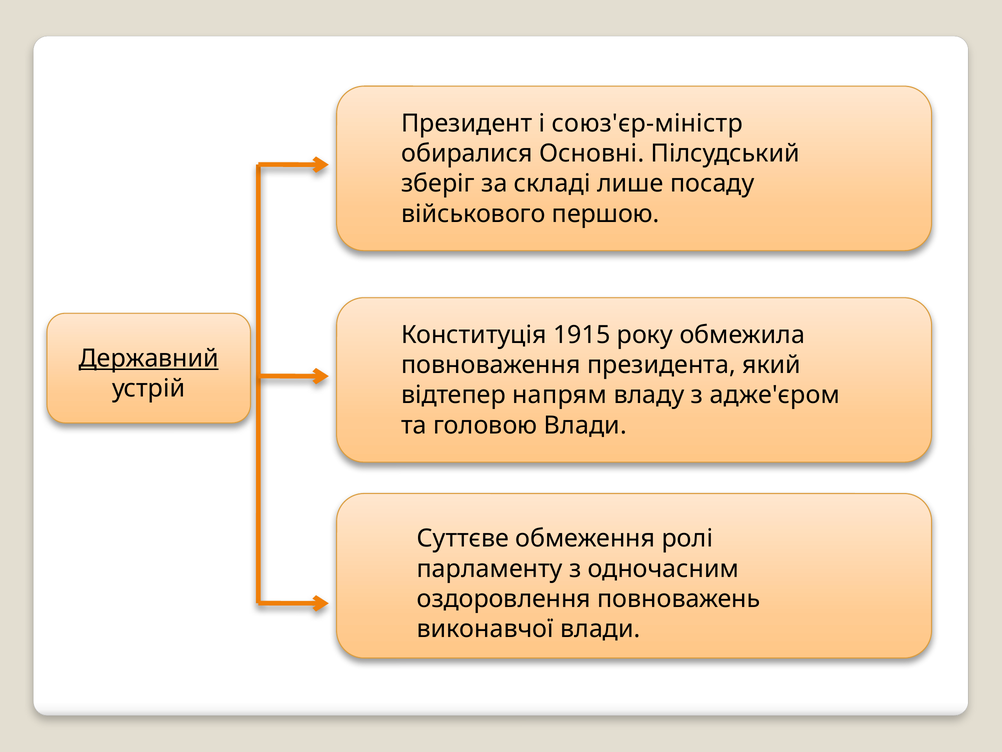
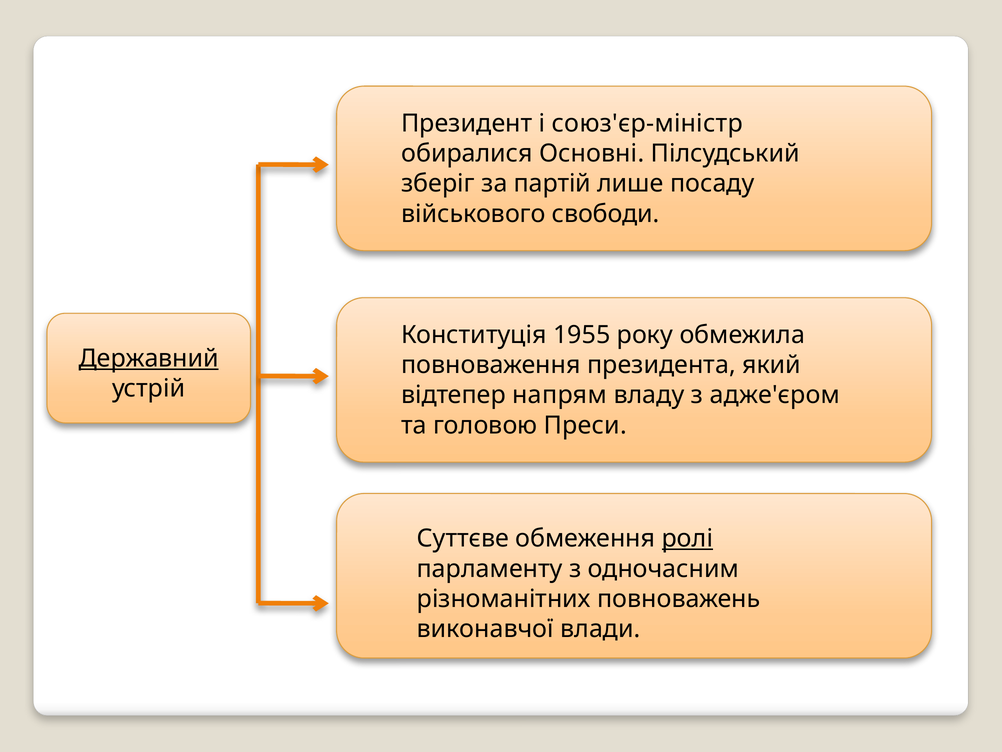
складі: складі -> партій (552, 184)
першою: першою -> свободи (606, 214)
1915: 1915 -> 1955 (582, 335)
головою Влади: Влади -> Преси (585, 425)
ролі underline: none -> present (687, 538)
оздоровлення: оздоровлення -> різноманітних (504, 598)
